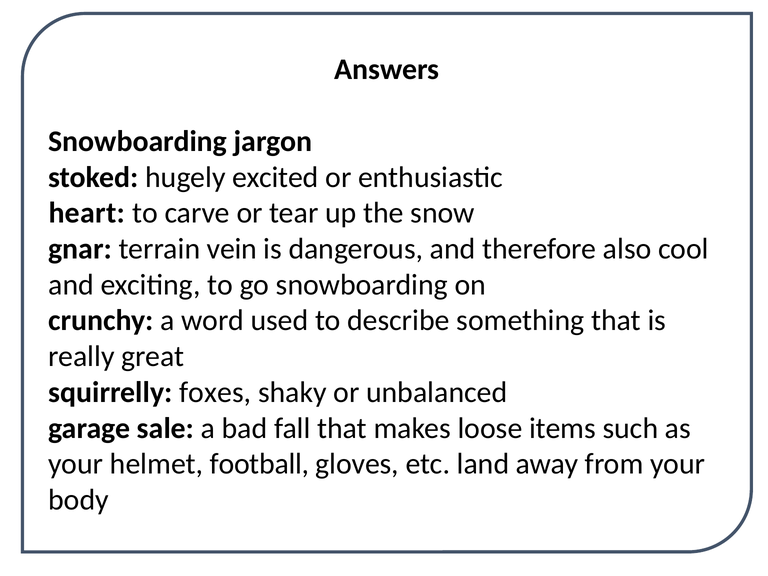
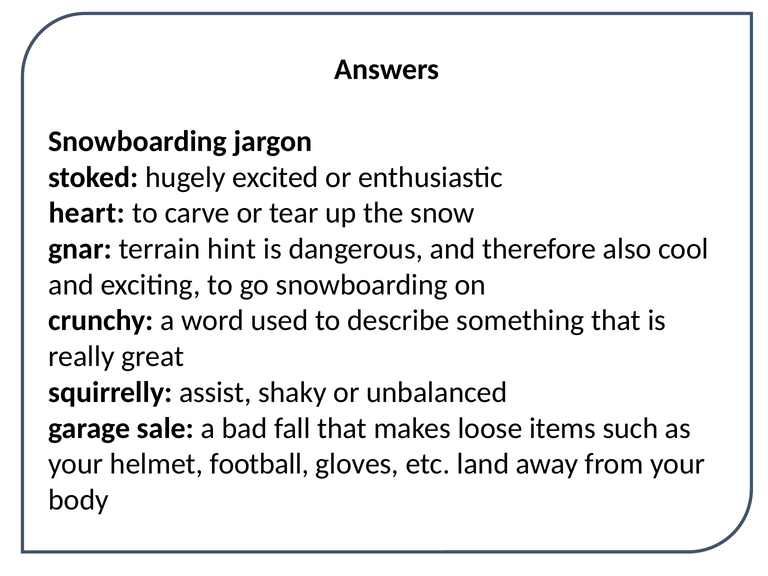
vein: vein -> hint (232, 249)
foxes: foxes -> assist (215, 392)
